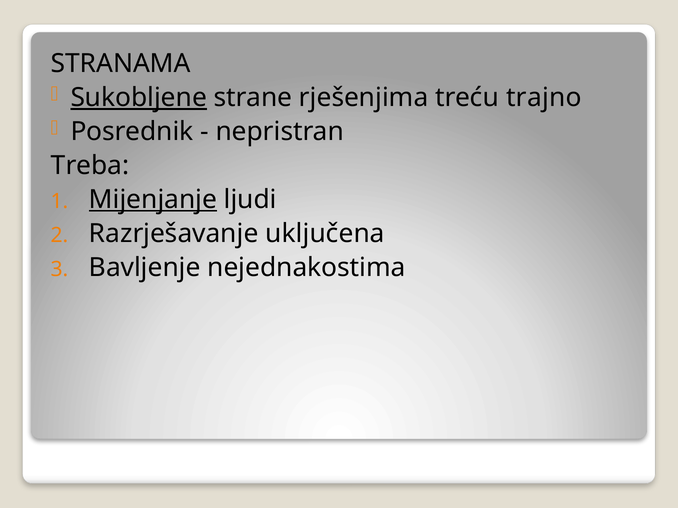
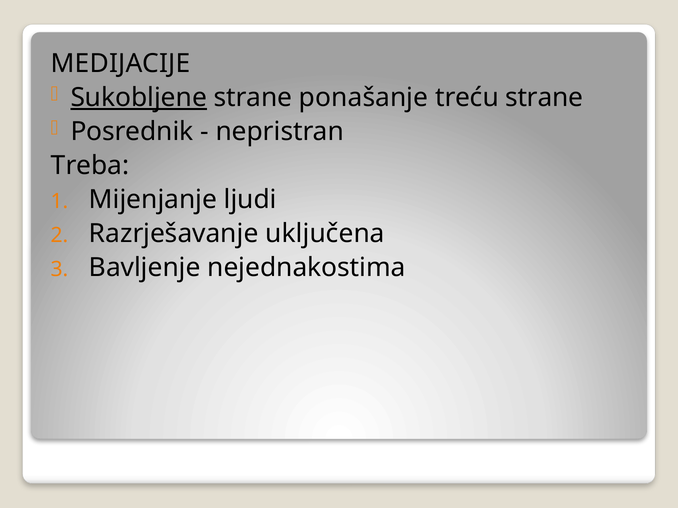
STRANAMA: STRANAMA -> MEDIJACIJE (121, 64)
rješenjima: rješenjima -> ponašanje (364, 98)
treću trajno: trajno -> strane (544, 98)
Mijenjanje underline: present -> none (153, 200)
